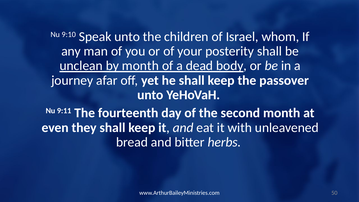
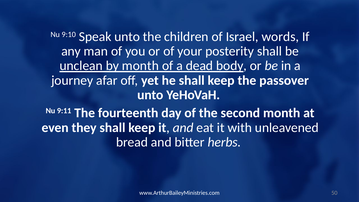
whom: whom -> words (280, 37)
